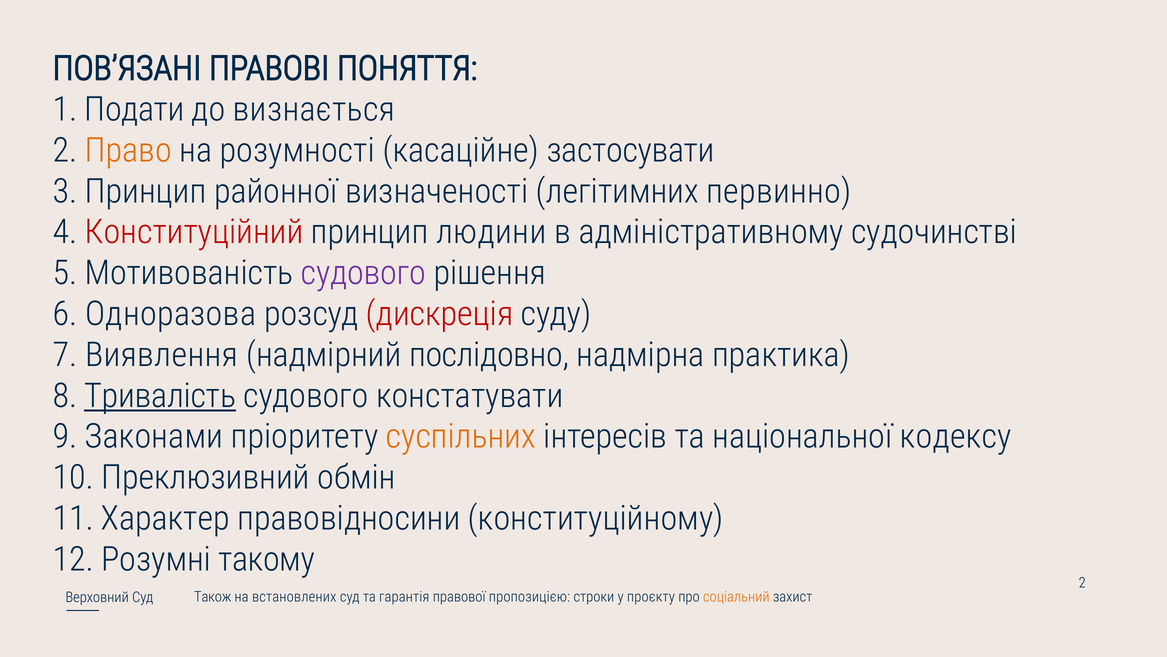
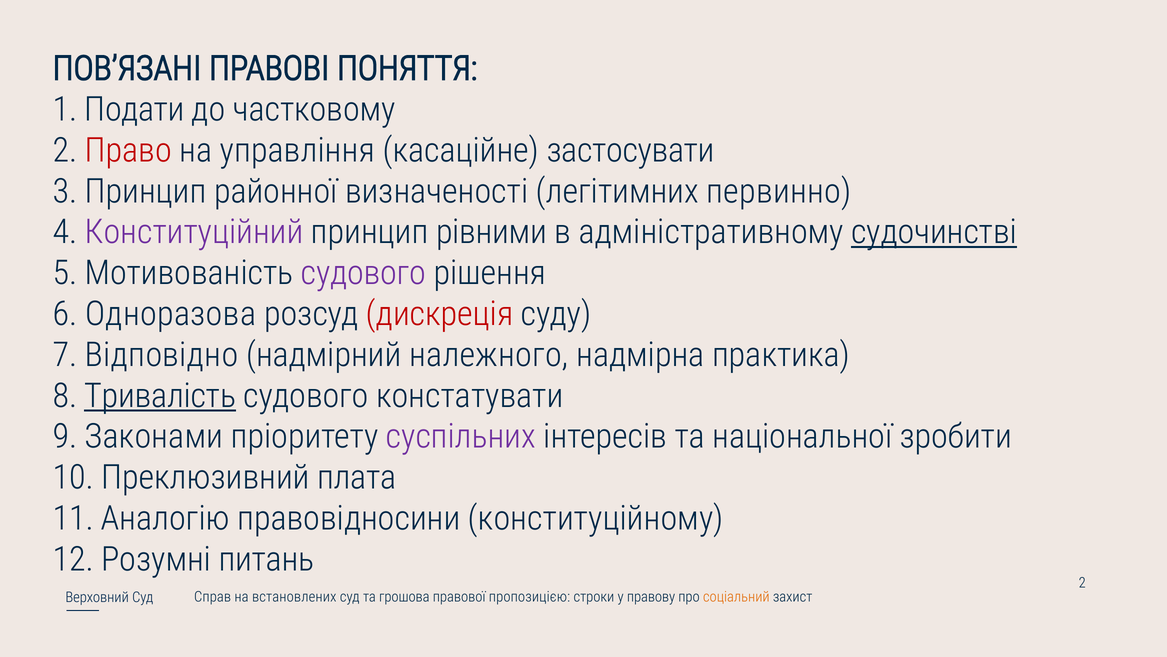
визнається: визнається -> частковому (314, 109)
Право colour: orange -> red (128, 150)
розумності: розумності -> управління (297, 150)
Конституційний colour: red -> purple (194, 232)
людини: людини -> рівними (492, 232)
судочинстві underline: none -> present (934, 232)
Виявлення: Виявлення -> Відповідно (162, 355)
послідовно: послідовно -> належного (489, 355)
суспільних colour: orange -> purple (461, 436)
кодексу: кодексу -> зробити (956, 436)
обмін: обмін -> плата (357, 477)
Характер: Характер -> Аналогію (165, 518)
такому: такому -> питань (266, 559)
Також: Також -> Справ (213, 597)
гарантія: гарантія -> грошова (404, 597)
проєкту: проєкту -> правову (651, 597)
